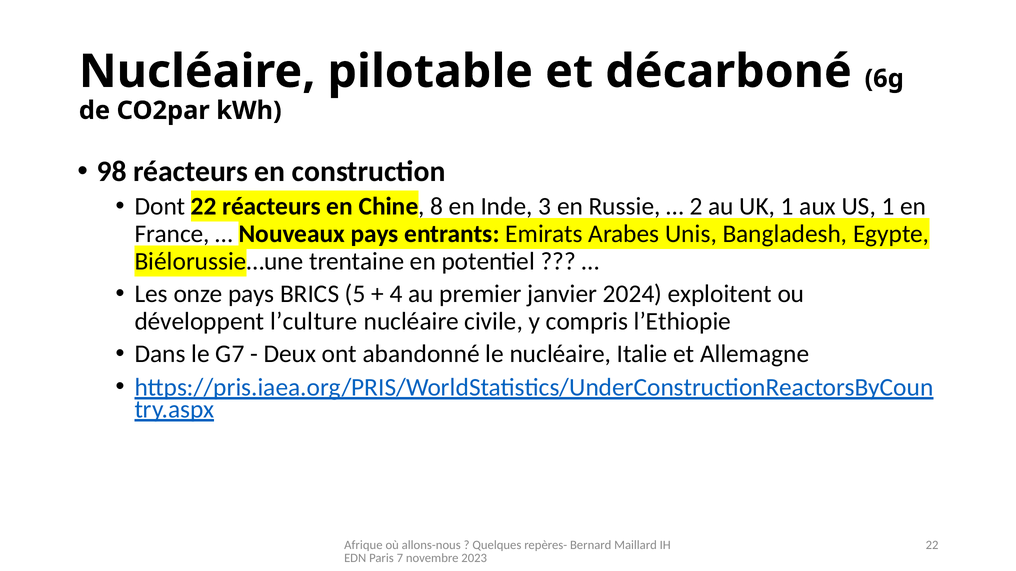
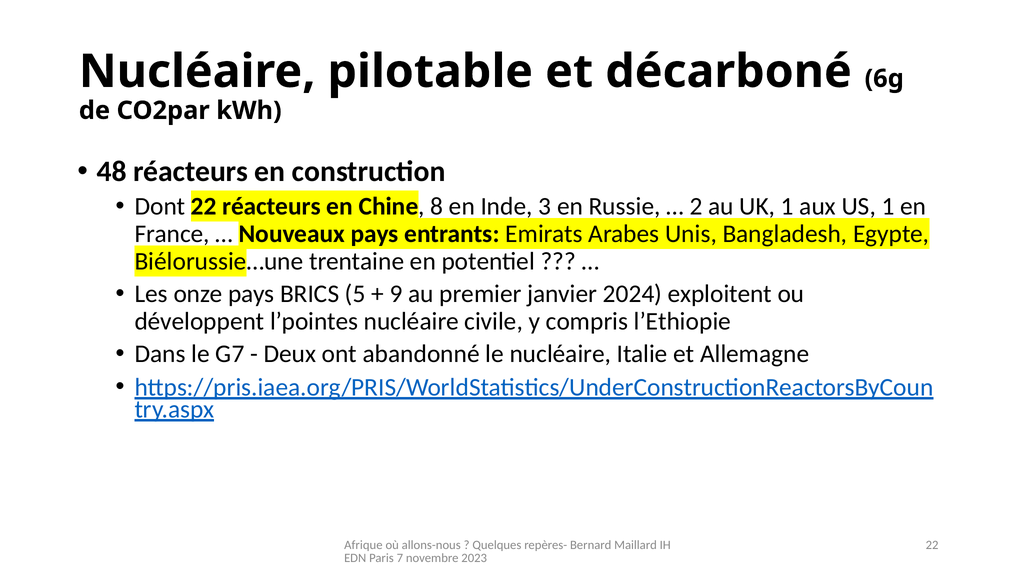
98: 98 -> 48 (112, 172)
4: 4 -> 9 (396, 294)
l’culture: l’culture -> l’pointes (314, 322)
